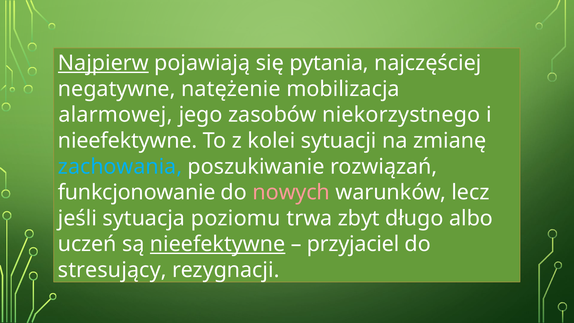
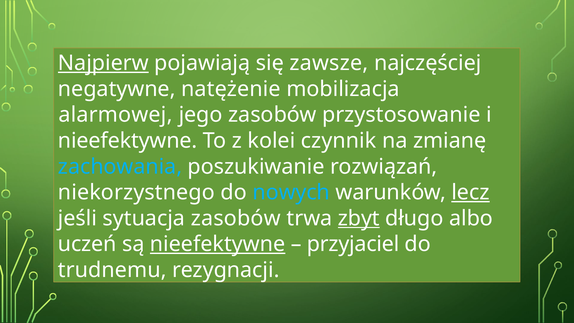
pytania: pytania -> zawsze (329, 63)
niekorzystnego: niekorzystnego -> przystosowanie (401, 115)
sytuacji: sytuacji -> czynnik (339, 141)
funkcjonowanie: funkcjonowanie -> niekorzystnego (136, 192)
nowych colour: pink -> light blue (291, 192)
lecz underline: none -> present (470, 192)
sytuacja poziomu: poziomu -> zasobów (236, 218)
zbyt underline: none -> present (359, 218)
stresujący: stresujący -> trudnemu (112, 270)
